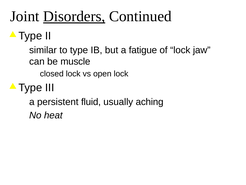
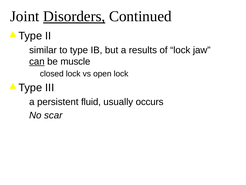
fatigue: fatigue -> results (143, 50)
can underline: none -> present (37, 61)
aching: aching -> occurs (150, 102)
heat: heat -> scar (53, 115)
